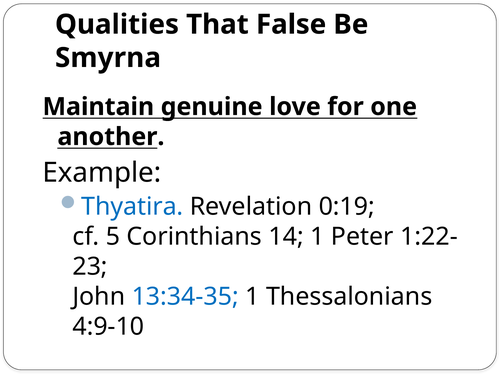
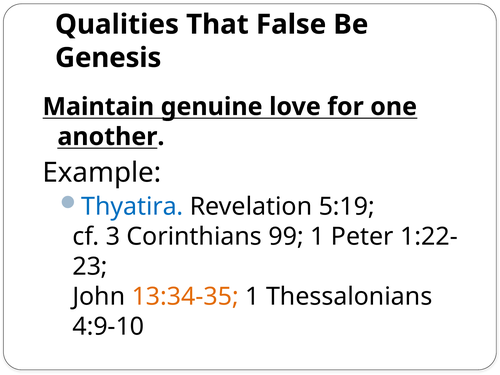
Smyrna: Smyrna -> Genesis (108, 58)
0:19: 0:19 -> 5:19 (347, 207)
5: 5 -> 3 (113, 237)
14: 14 -> 99 (286, 237)
13:34-35 colour: blue -> orange (185, 297)
